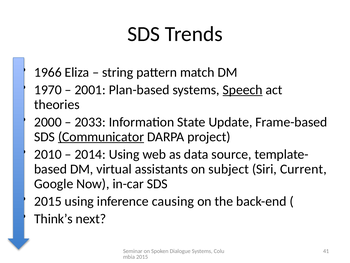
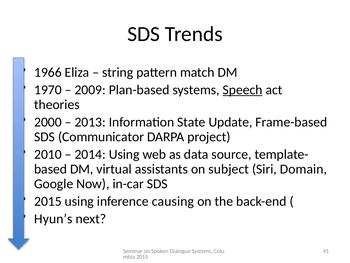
2001: 2001 -> 2009 (90, 90)
2033: 2033 -> 2013 (90, 122)
Communicator underline: present -> none (101, 137)
Current: Current -> Domain (303, 169)
Think’s: Think’s -> Hyun’s (53, 218)
